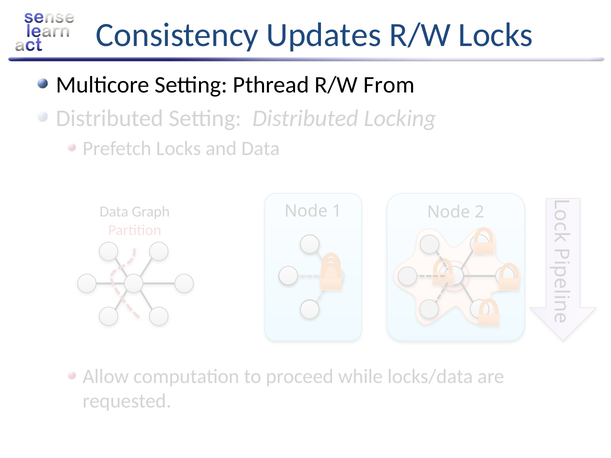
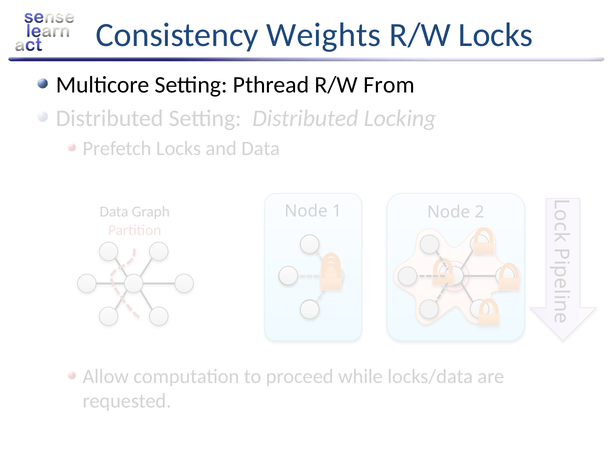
Updates: Updates -> Weights (324, 35)
